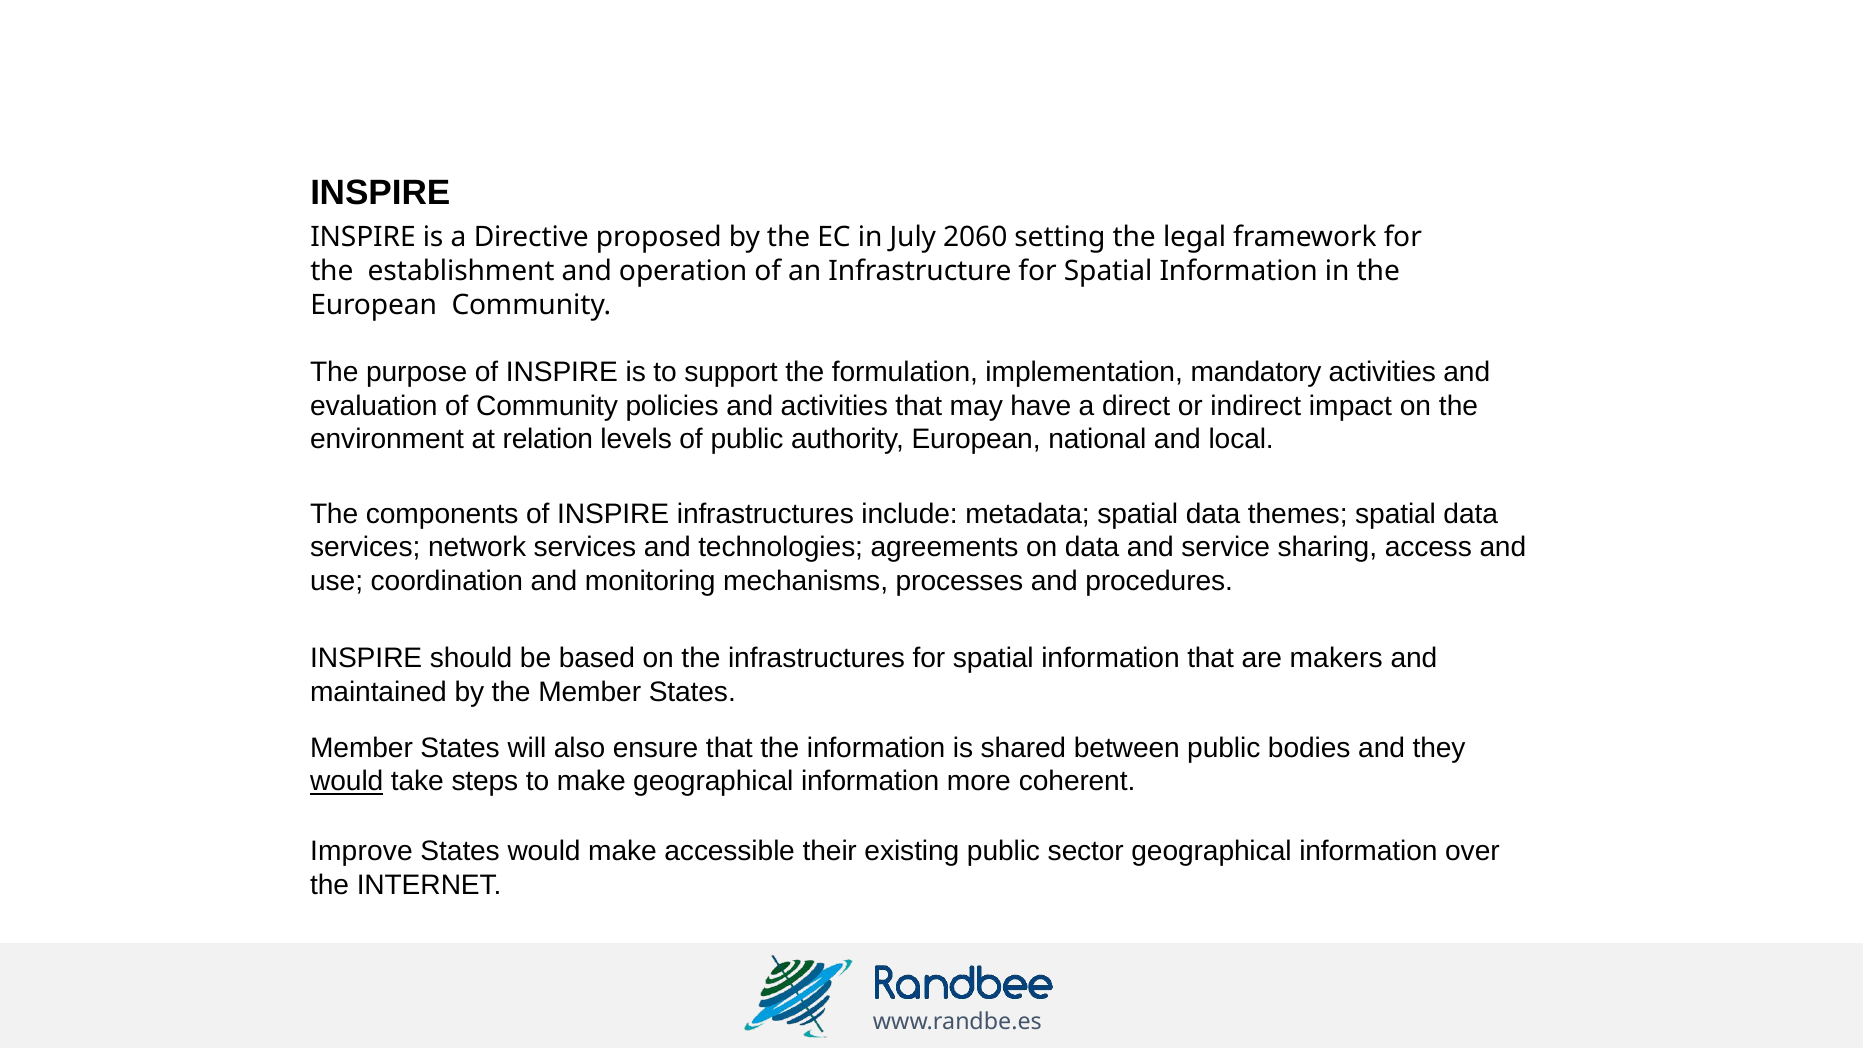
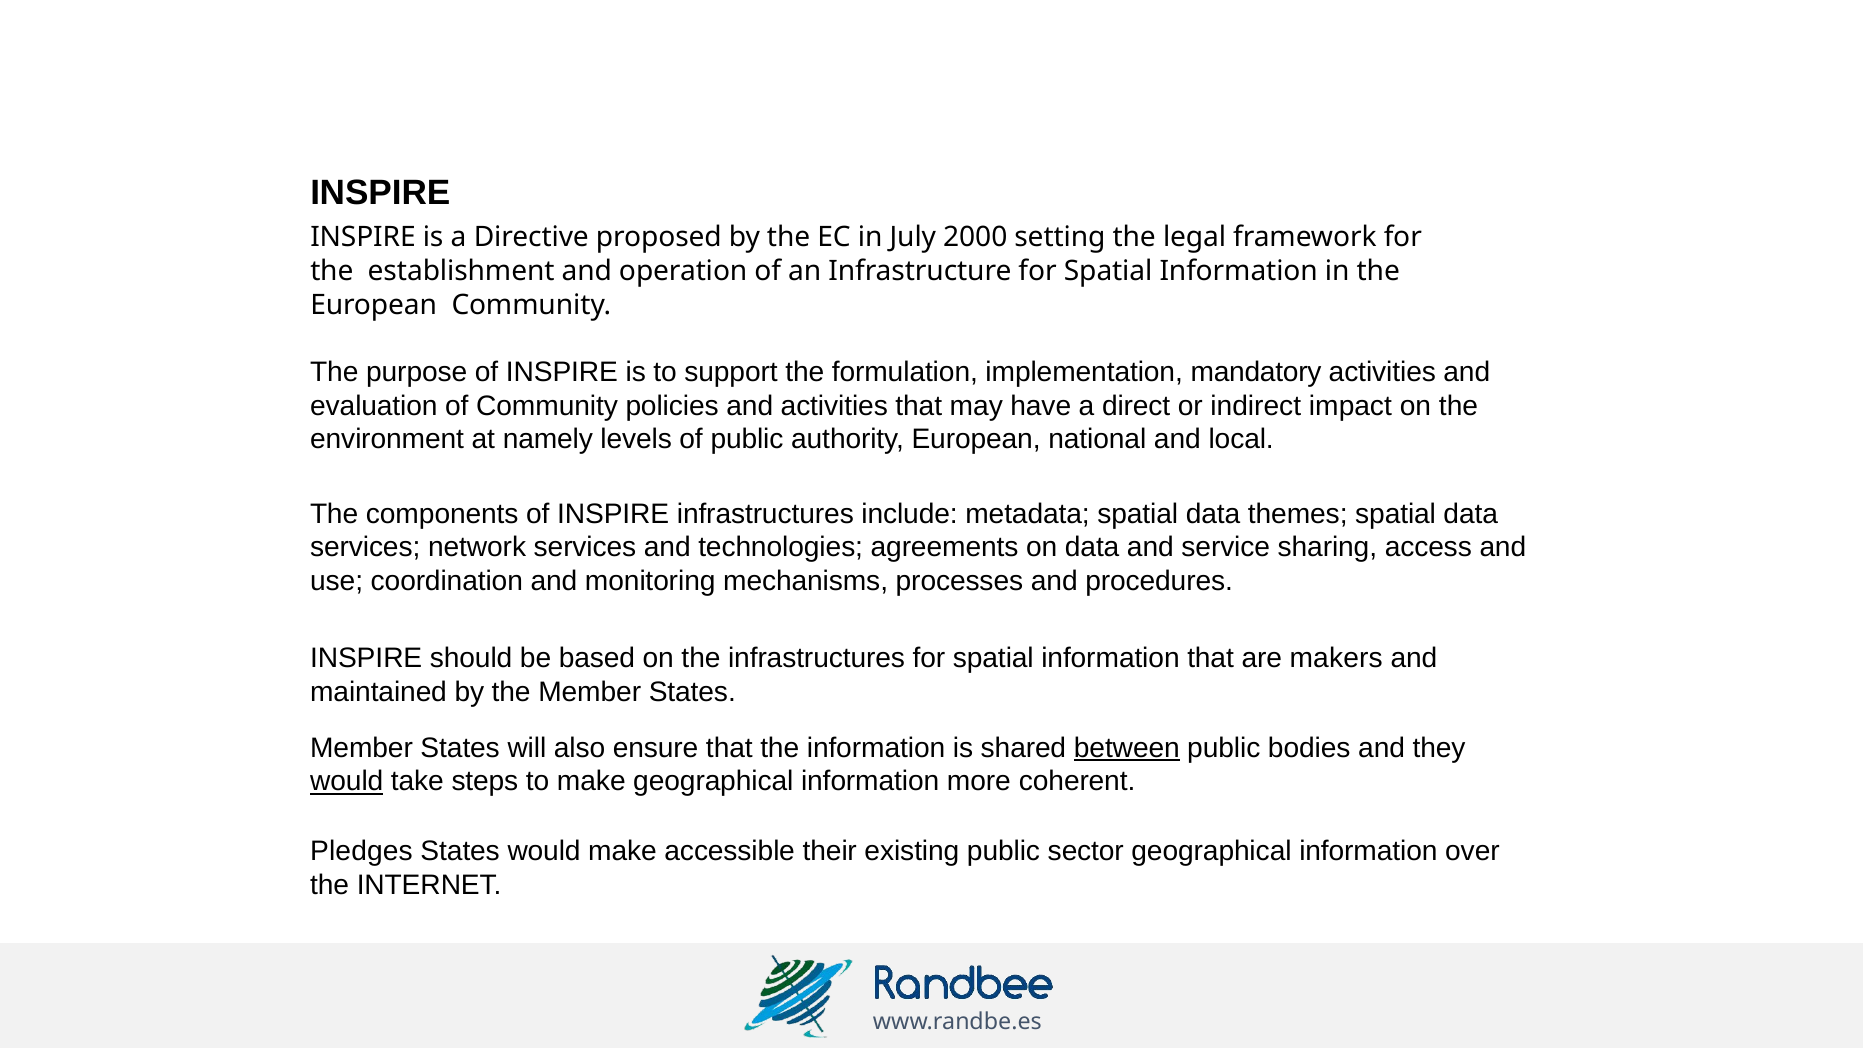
2060: 2060 -> 2000 (975, 237)
relation: relation -> namely (548, 439)
between underline: none -> present (1127, 748)
Improve: Improve -> Pledges (361, 851)
